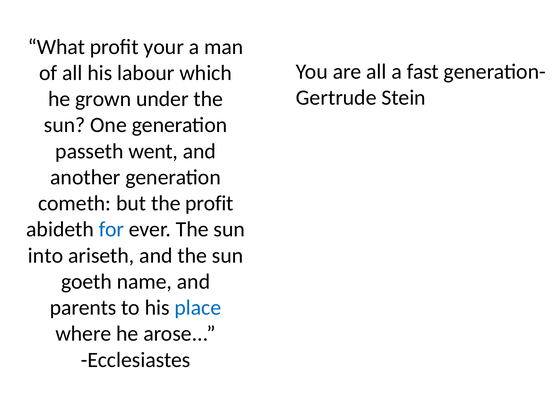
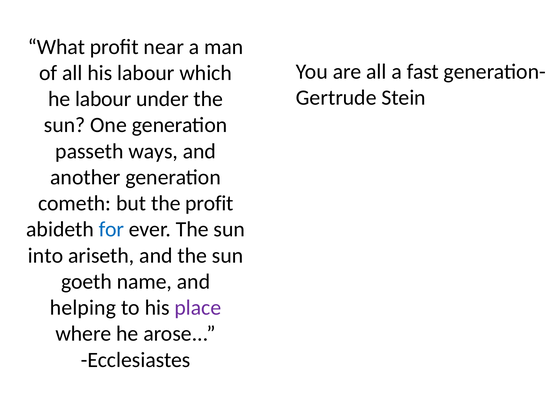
your: your -> near (164, 47)
he grown: grown -> labour (103, 99)
went: went -> ways (153, 151)
parents: parents -> helping (83, 308)
place colour: blue -> purple (198, 308)
